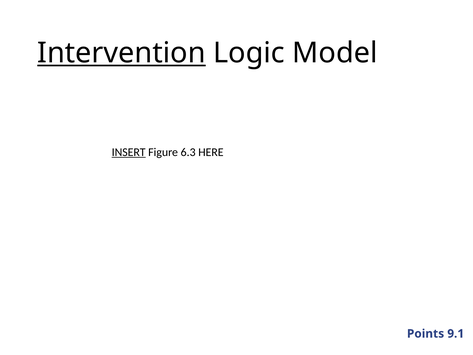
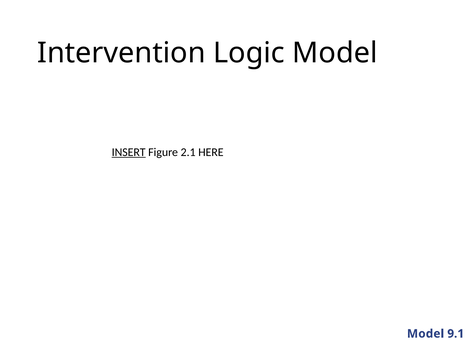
Intervention underline: present -> none (121, 53)
6.3: 6.3 -> 2.1 (188, 152)
Points: Points -> Model (426, 333)
